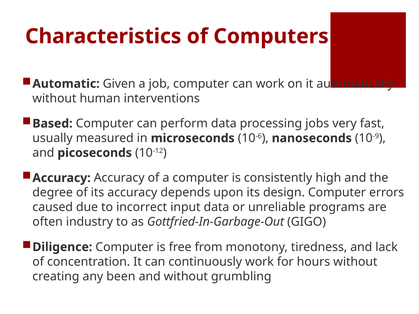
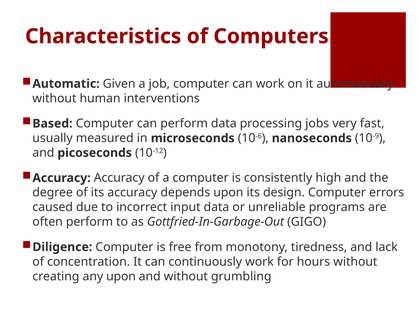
often industry: industry -> perform (90, 222)
any been: been -> upon (121, 277)
